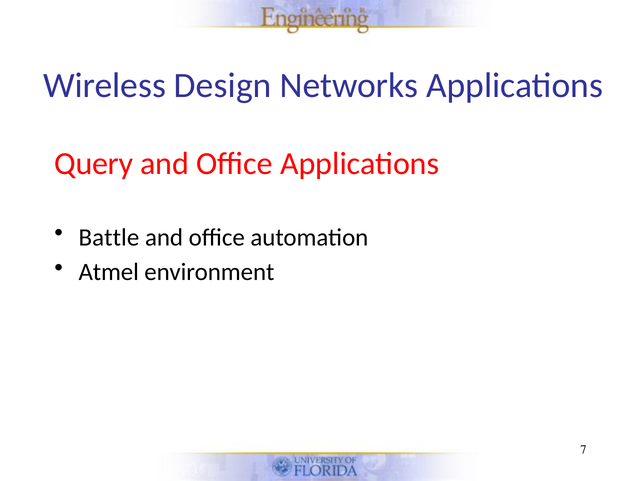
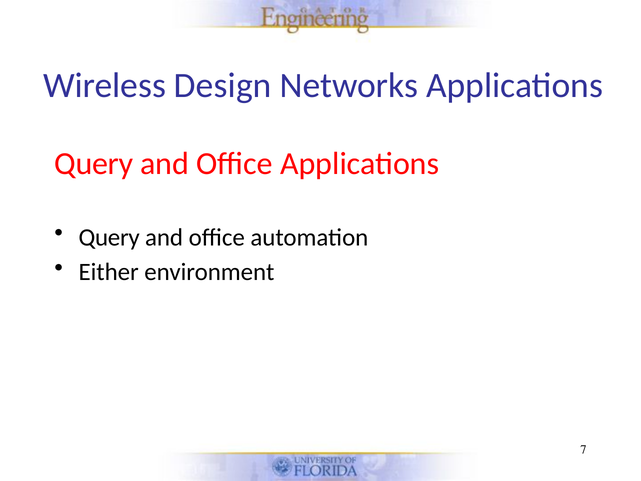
Battle: Battle -> Query (109, 237)
Atmel: Atmel -> Either (109, 272)
